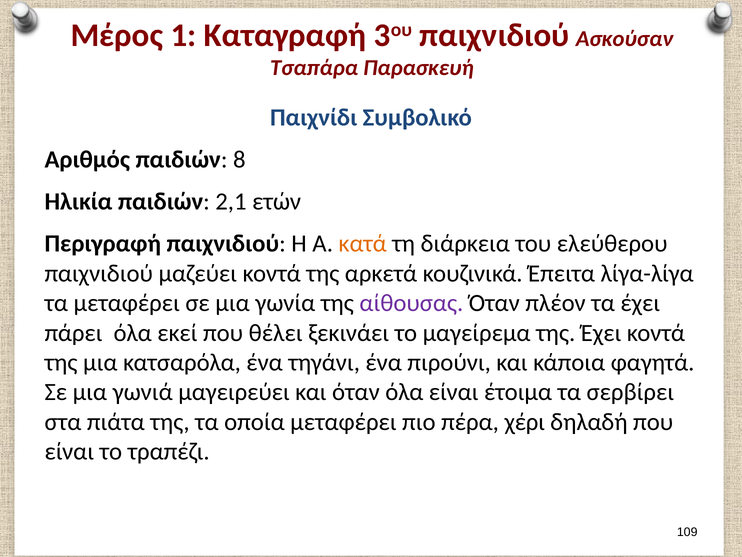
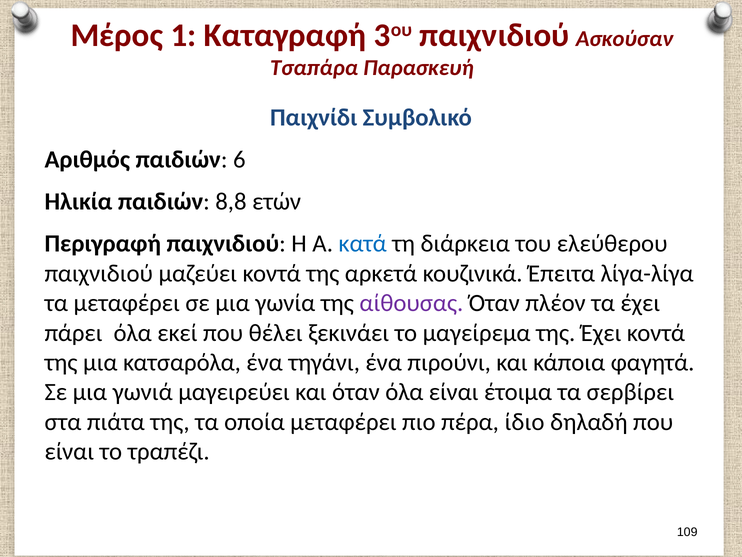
8: 8 -> 6 (239, 159)
2,1: 2,1 -> 8,8 (231, 201)
κατά colour: orange -> blue (363, 244)
χέρι: χέρι -> ίδιο (525, 422)
